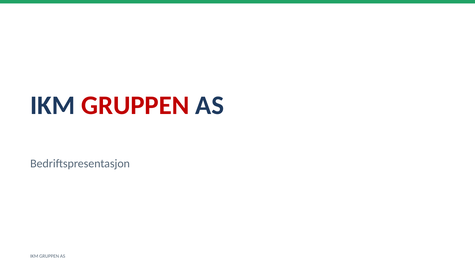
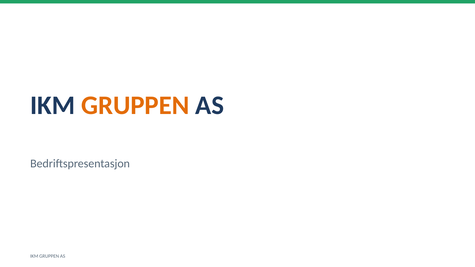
GRUPPEN colour: red -> orange (135, 105)
